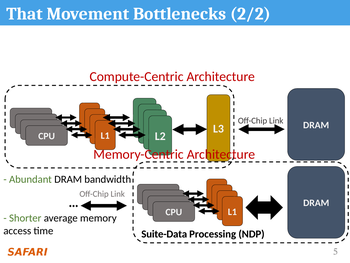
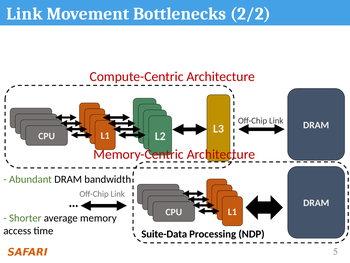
That: That -> Link (24, 14)
